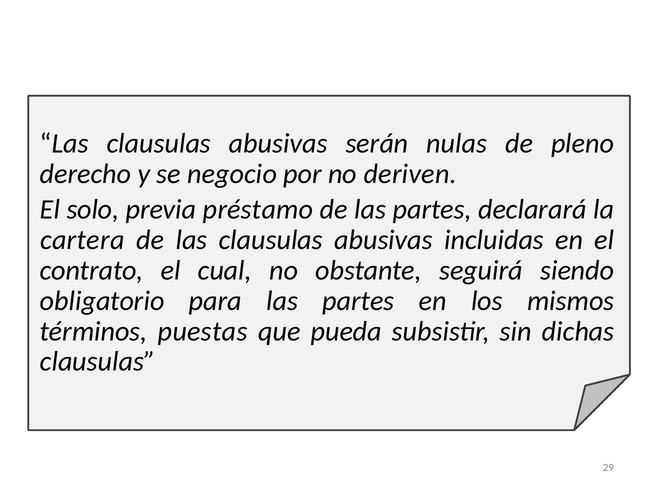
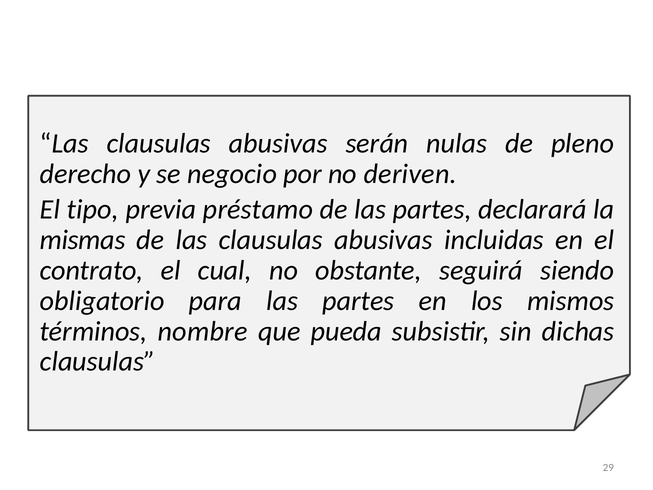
solo: solo -> tipo (93, 210)
cartera: cartera -> mismas (83, 240)
puestas: puestas -> nombre (203, 331)
